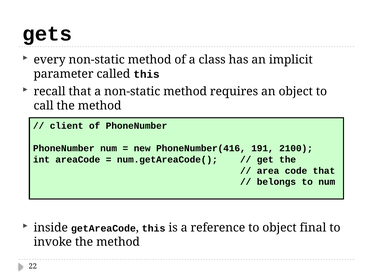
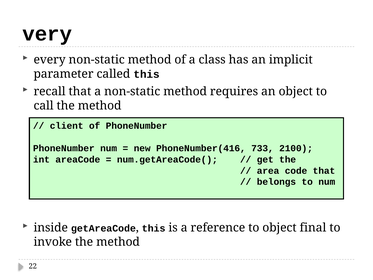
gets: gets -> very (47, 34)
191: 191 -> 733 (262, 148)
